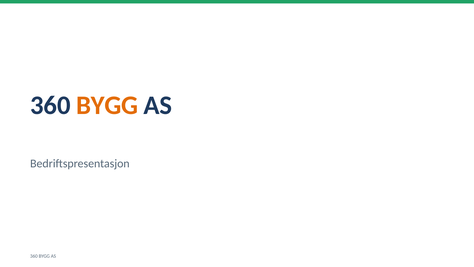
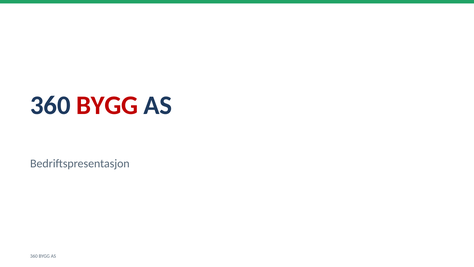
BYGG colour: orange -> red (107, 105)
